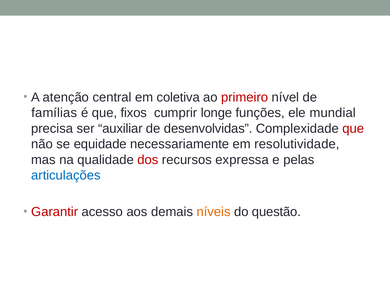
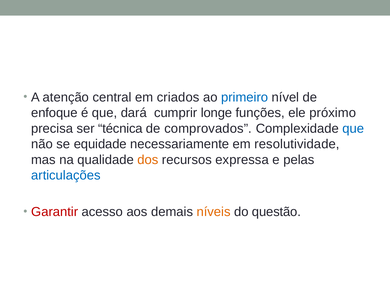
coletiva: coletiva -> criados (178, 97)
primeiro colour: red -> blue (245, 97)
famílias: famílias -> enfoque (54, 113)
fixos: fixos -> dará (134, 113)
mundial: mundial -> próximo (333, 113)
auxiliar: auxiliar -> técnica (120, 128)
desenvolvidas: desenvolvidas -> comprovados (208, 128)
que colour: red -> blue (353, 128)
dos colour: red -> orange (148, 160)
